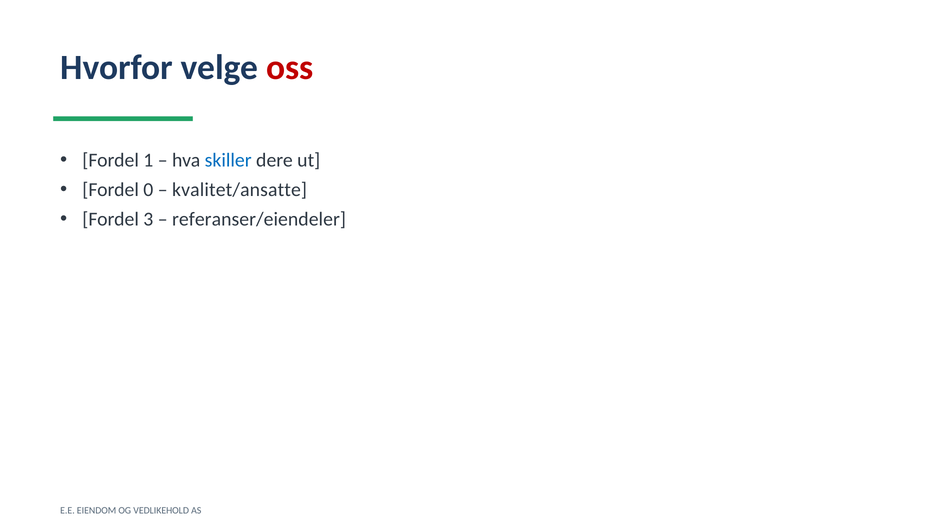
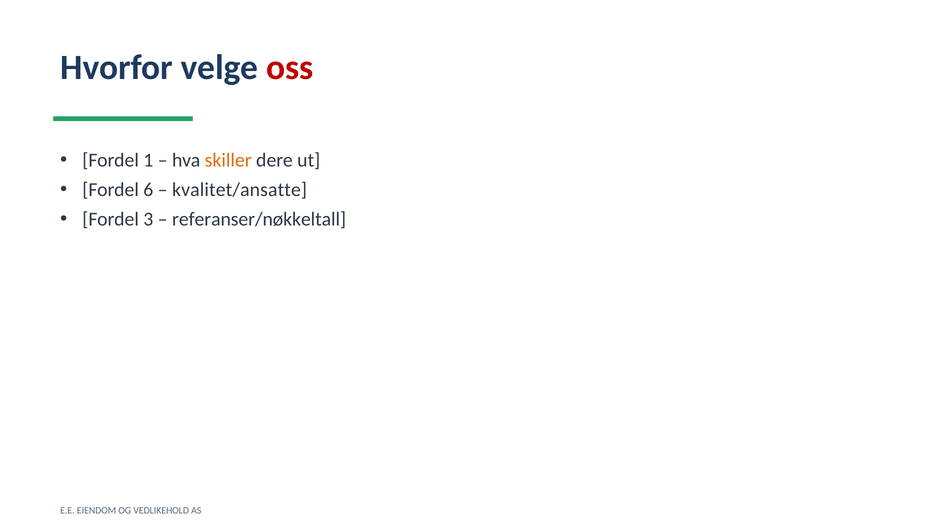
skiller colour: blue -> orange (228, 160)
0: 0 -> 6 (148, 190)
referanser/eiendeler: referanser/eiendeler -> referanser/nøkkeltall (259, 219)
